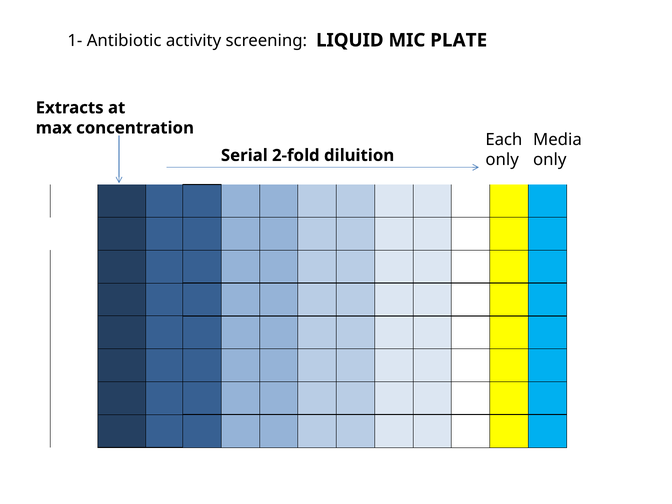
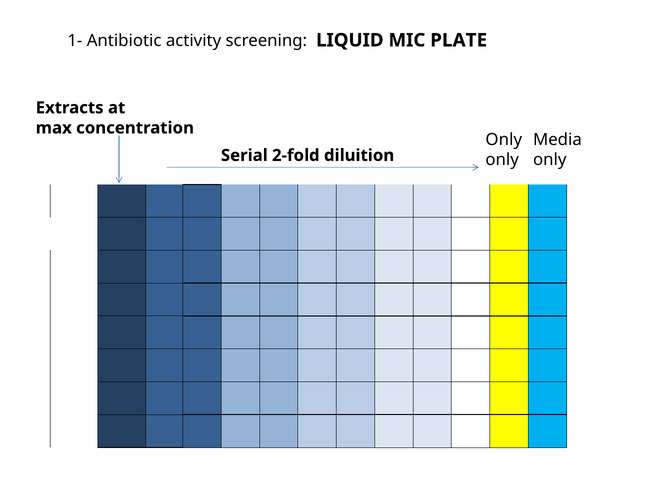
Each: Each -> Only (504, 140)
